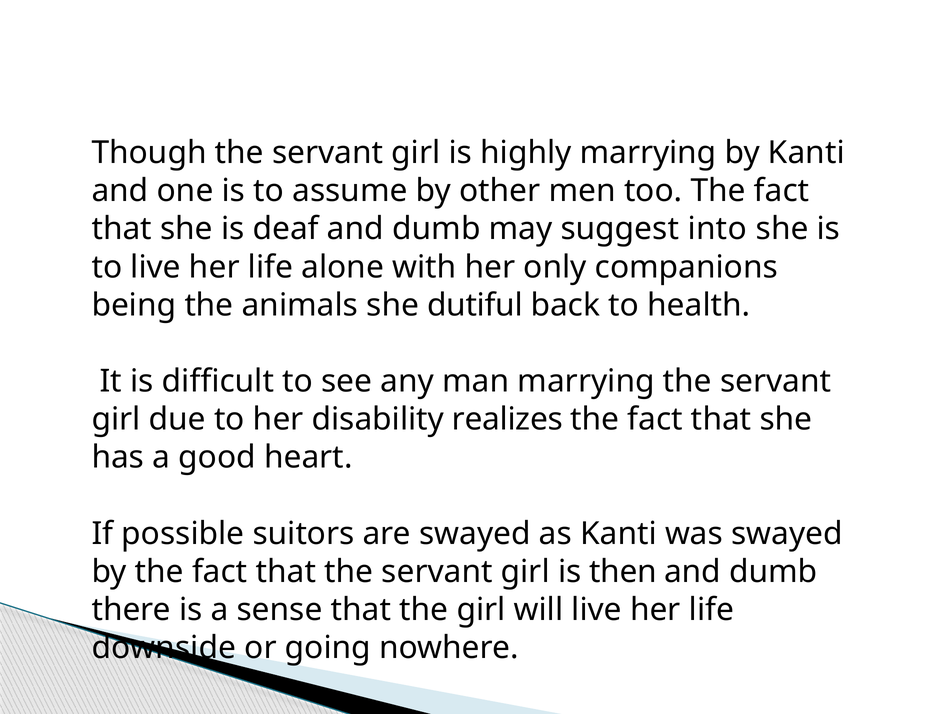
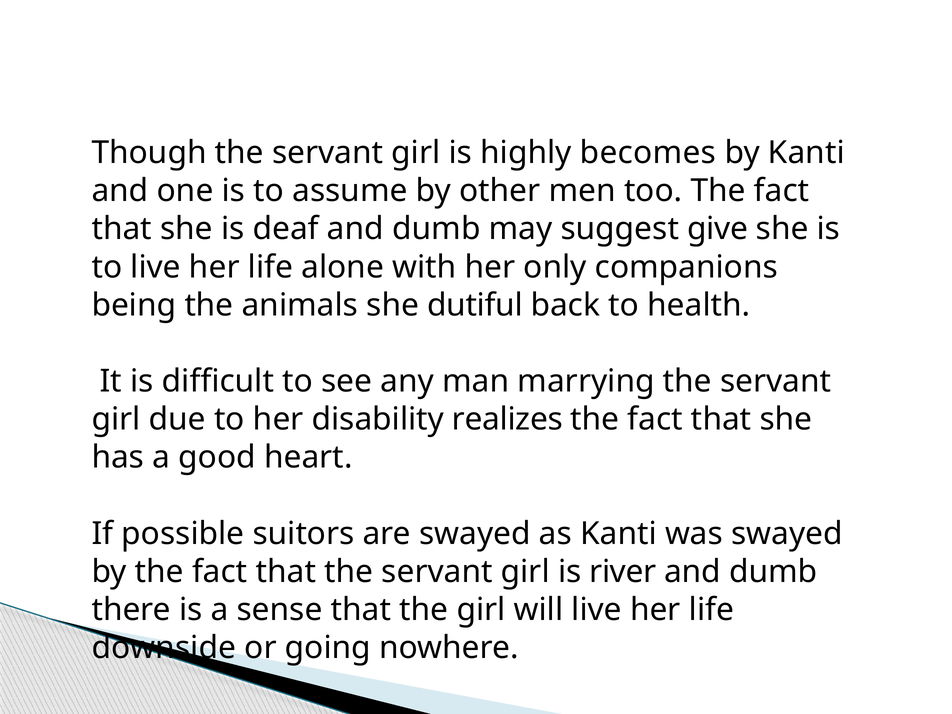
highly marrying: marrying -> becomes (648, 153)
into: into -> give (718, 229)
then: then -> river (623, 572)
